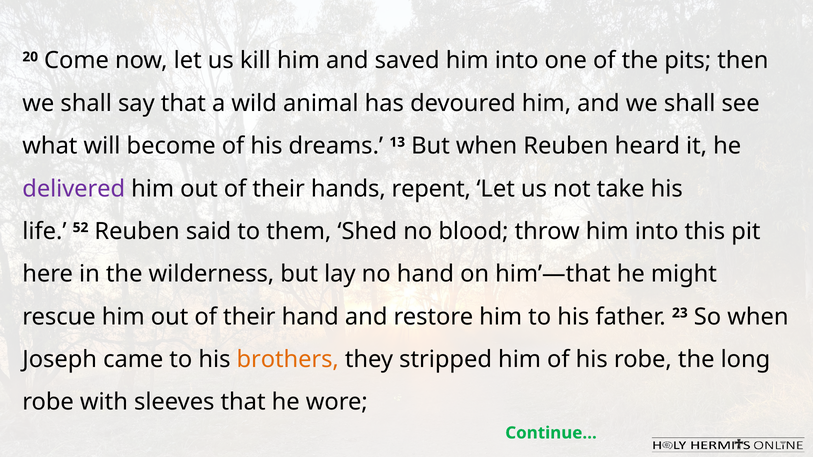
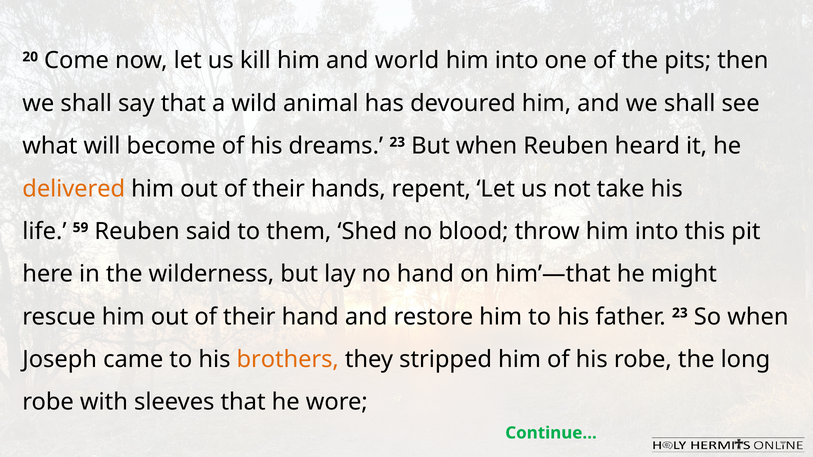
saved: saved -> world (407, 61)
dreams 13: 13 -> 23 (397, 142)
delivered colour: purple -> orange (74, 189)
52: 52 -> 59 (81, 228)
